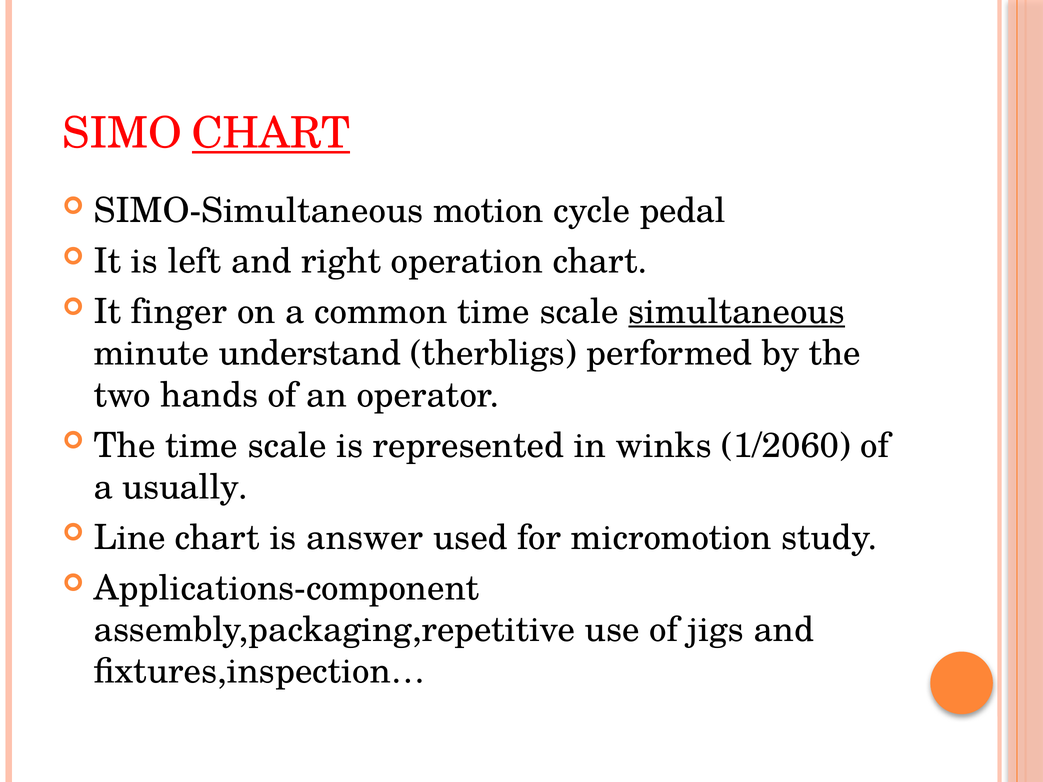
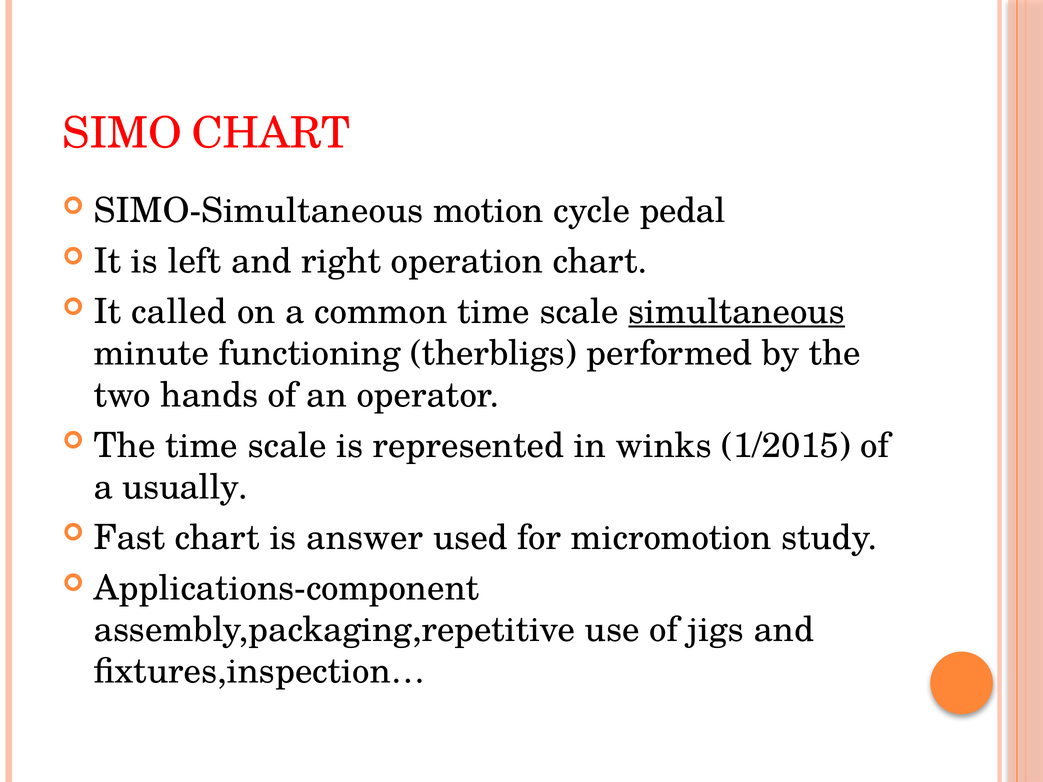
CHART underline: present -> none (271, 133)
finger: finger -> called (179, 312)
understand: understand -> functioning (310, 354)
1/2060: 1/2060 -> 1/2015 (786, 446)
Line: Line -> Fast (130, 538)
